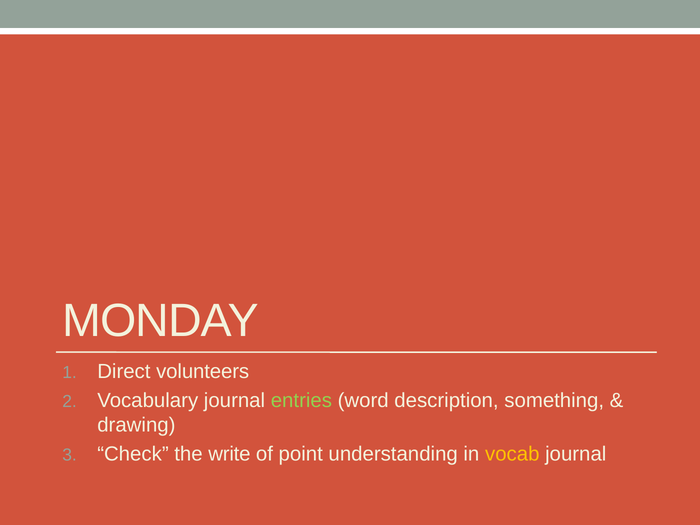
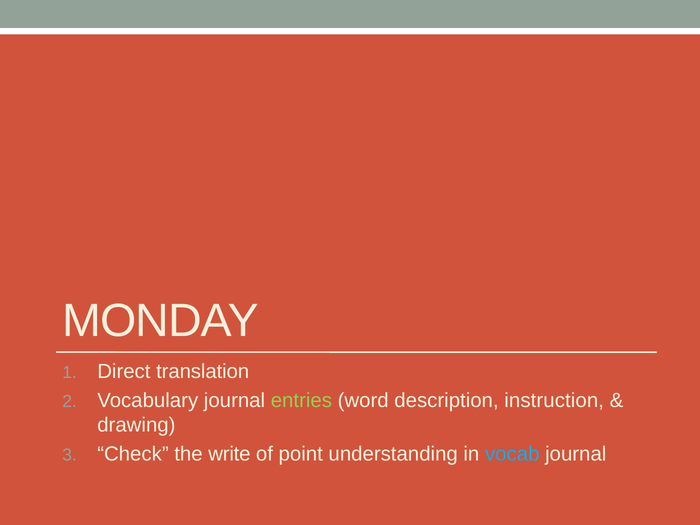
volunteers: volunteers -> translation (203, 371)
something: something -> instruction (554, 401)
vocab colour: yellow -> light blue (512, 454)
